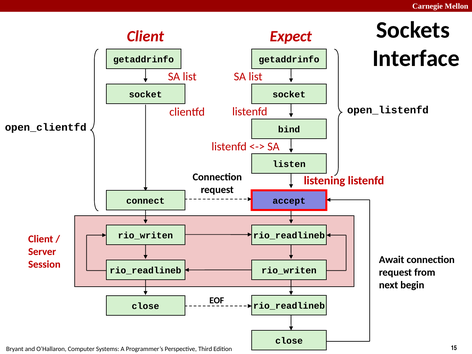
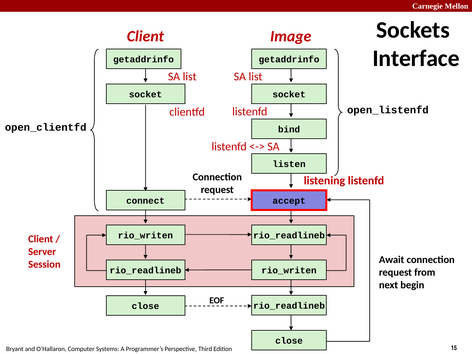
Expect: Expect -> Image (291, 36)
